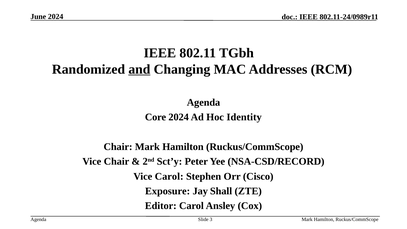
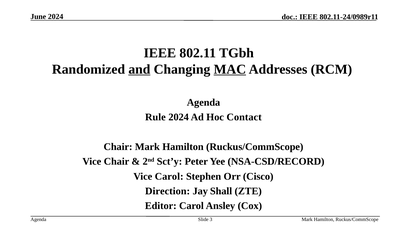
MAC underline: none -> present (230, 69)
Core: Core -> Rule (155, 117)
Identity: Identity -> Contact (244, 117)
Exposure: Exposure -> Direction (168, 191)
